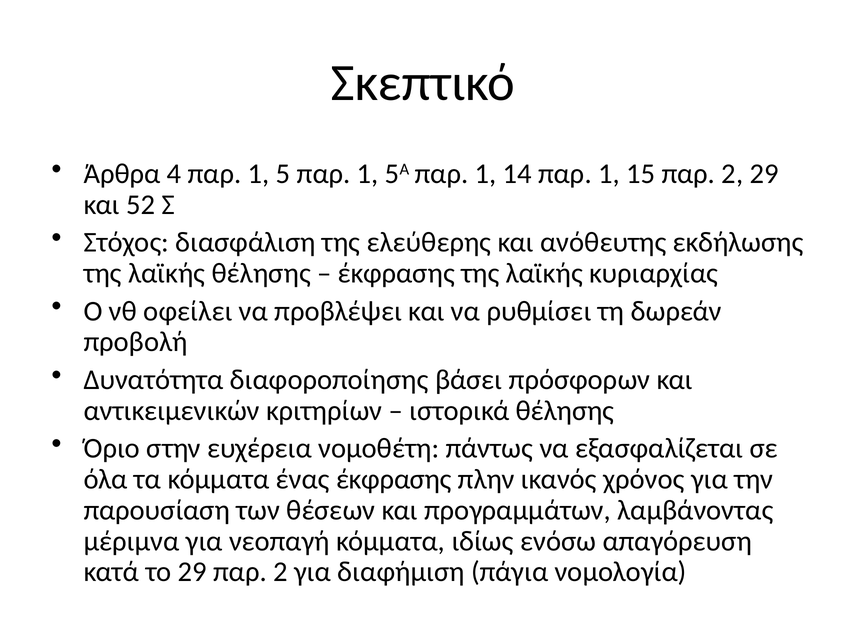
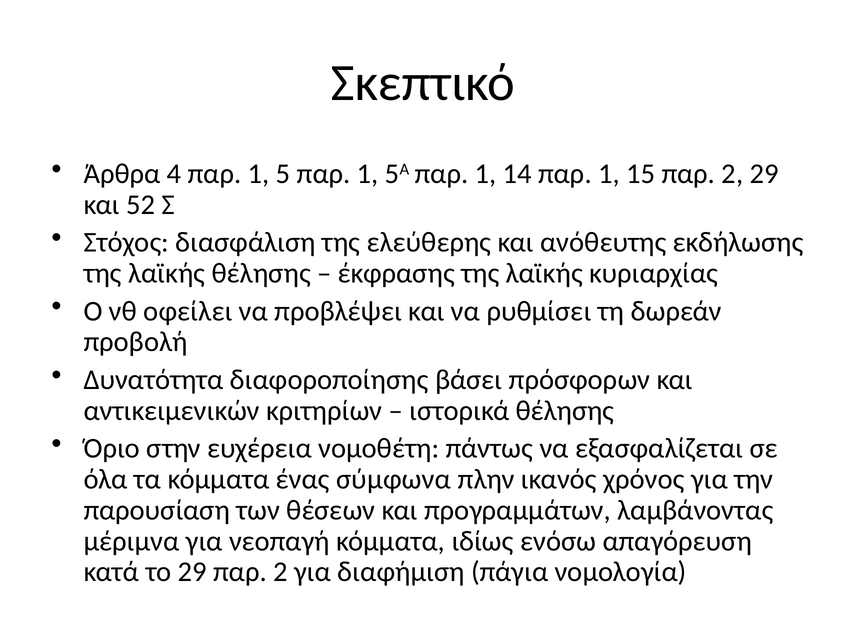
ένας έκφρασης: έκφρασης -> σύμφωνα (394, 479)
